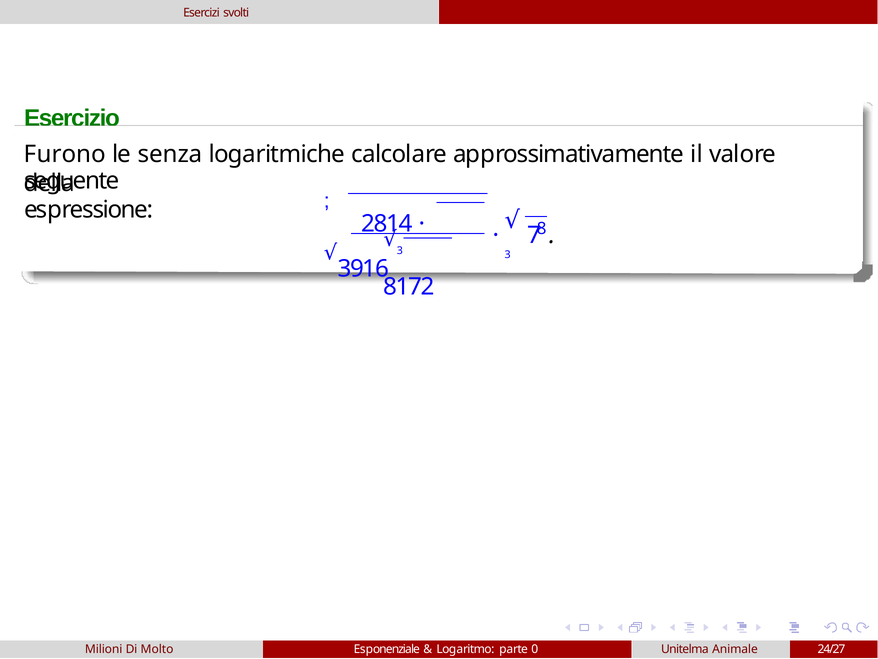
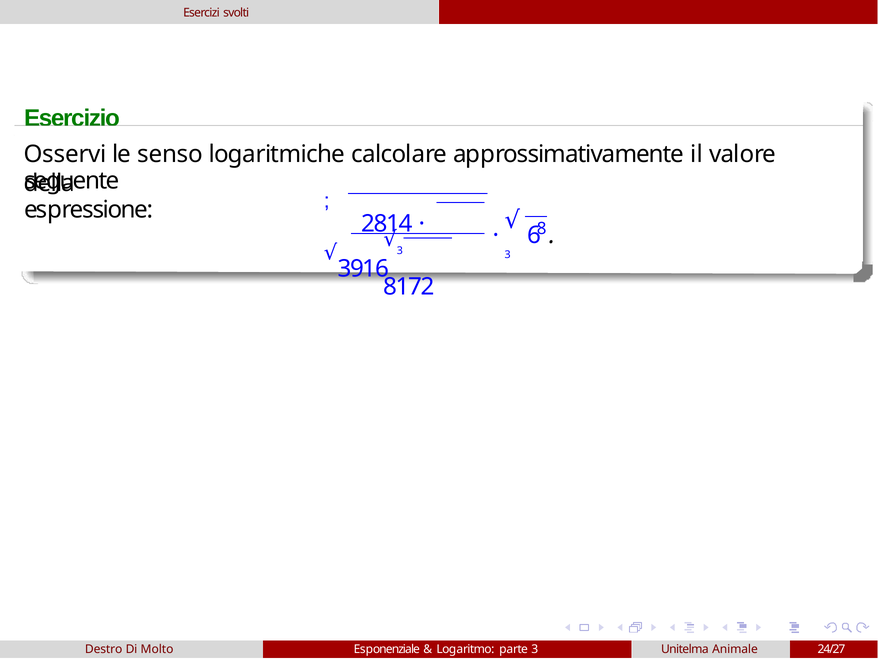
Furono: Furono -> Osservi (65, 154)
senza: senza -> senso (170, 154)
7: 7 -> 6 (534, 235)
Milioni: Milioni -> Destro (104, 649)
parte 0: 0 -> 3 (535, 649)
